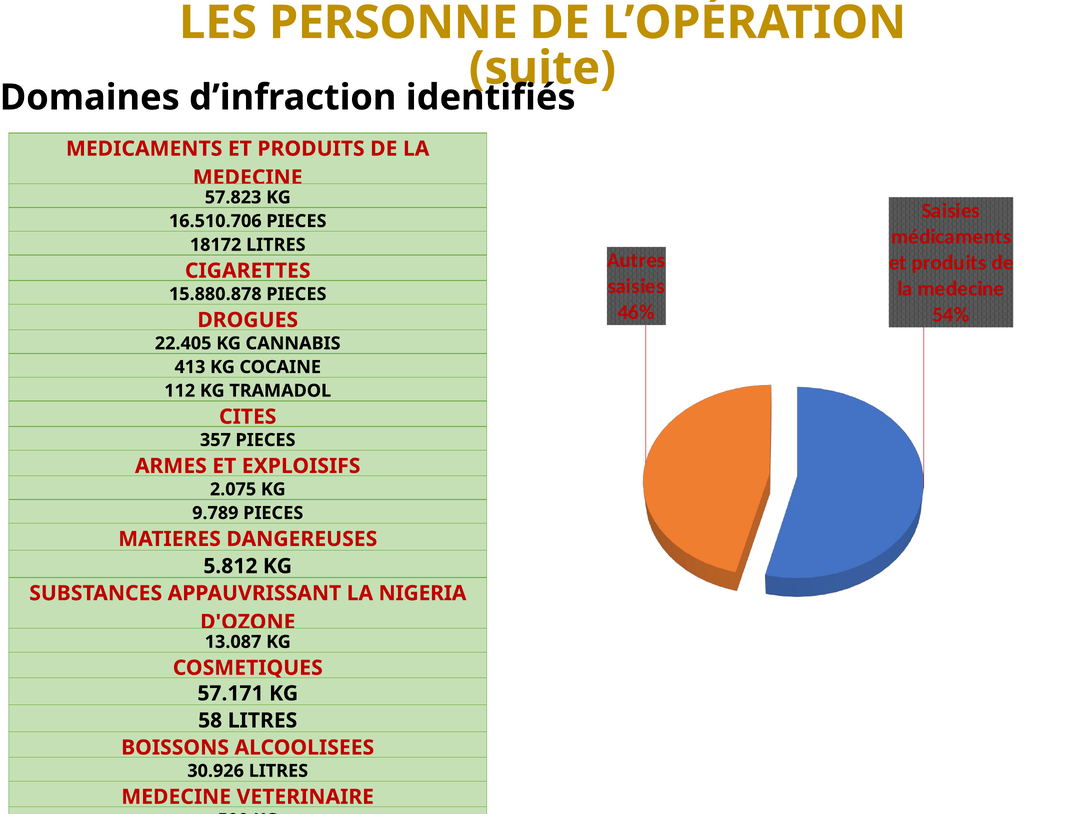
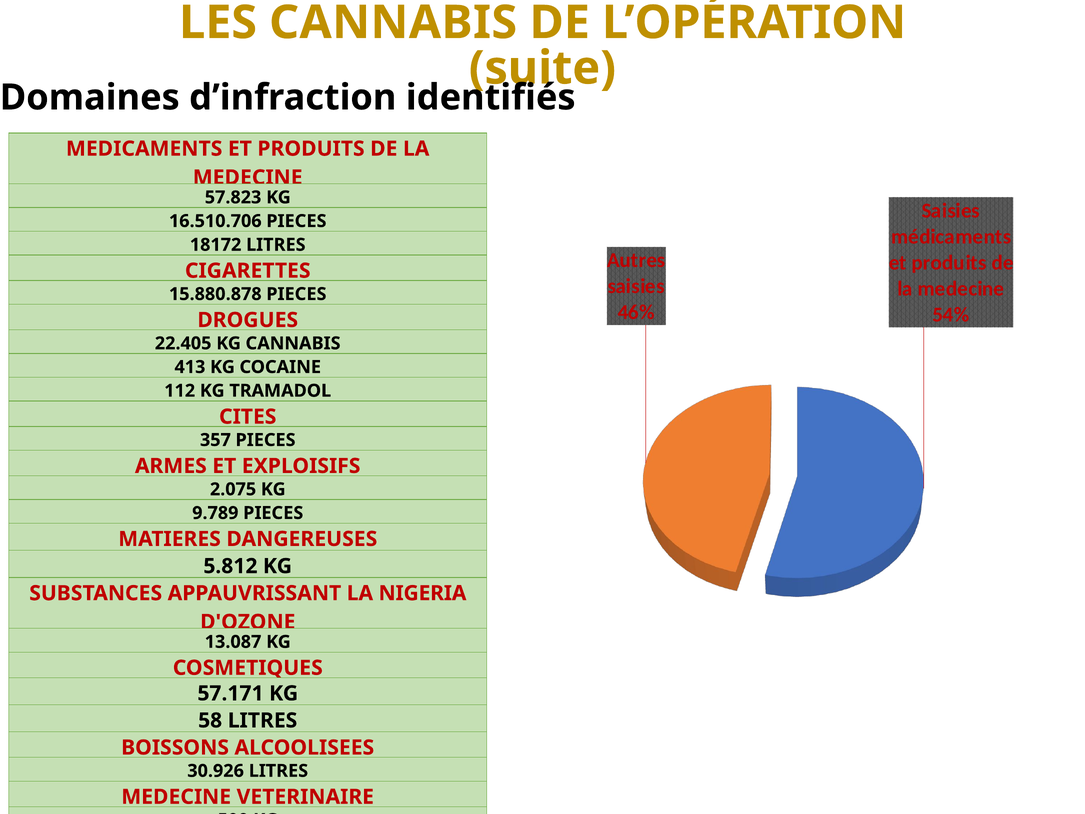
LES PERSONNE: PERSONNE -> CANNABIS (393, 23)
